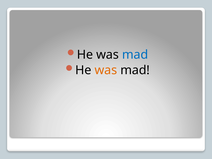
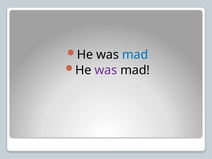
was colour: orange -> purple (106, 70)
